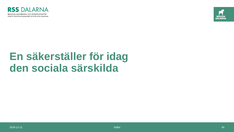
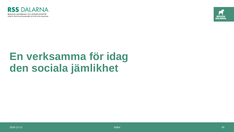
säkerställer: säkerställer -> verksamma (56, 56)
särskilda: särskilda -> jämlikhet (95, 68)
